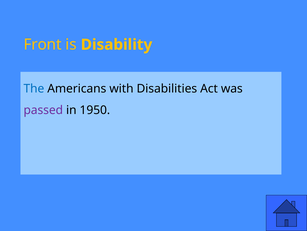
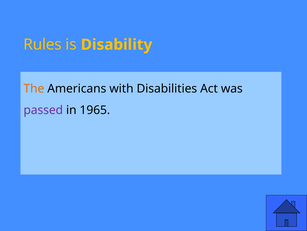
Front: Front -> Rules (43, 45)
The colour: blue -> orange (34, 88)
1950: 1950 -> 1965 (95, 110)
